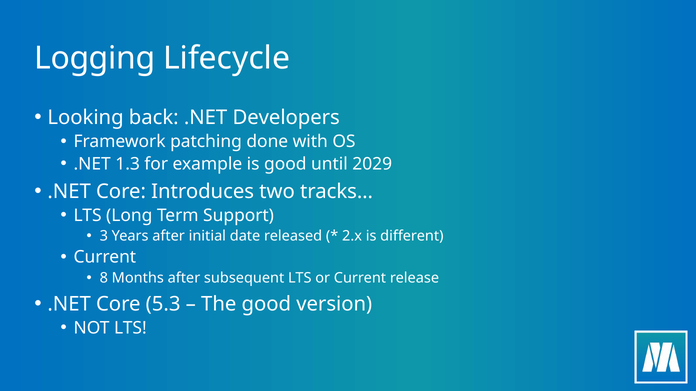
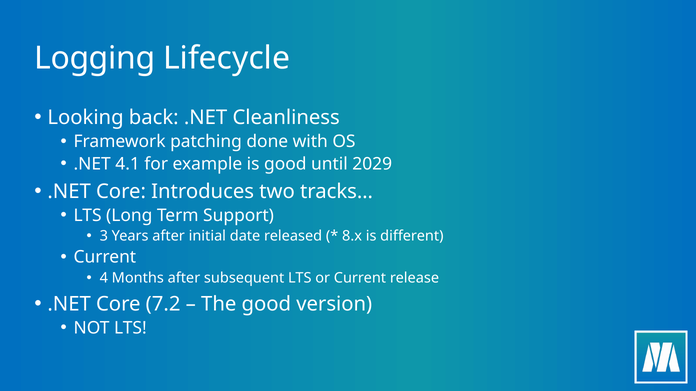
Developers: Developers -> Cleanliness (286, 118)
1.3: 1.3 -> 4.1 (128, 164)
2.x: 2.x -> 8.x (352, 237)
8: 8 -> 4 (104, 278)
5.3: 5.3 -> 7.2 (163, 304)
